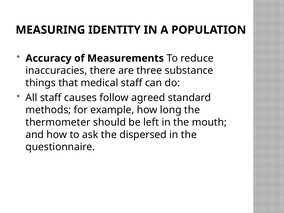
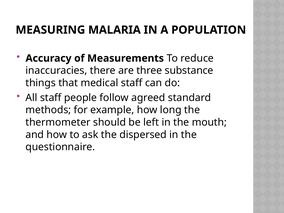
IDENTITY: IDENTITY -> MALARIA (114, 30)
causes: causes -> people (80, 98)
